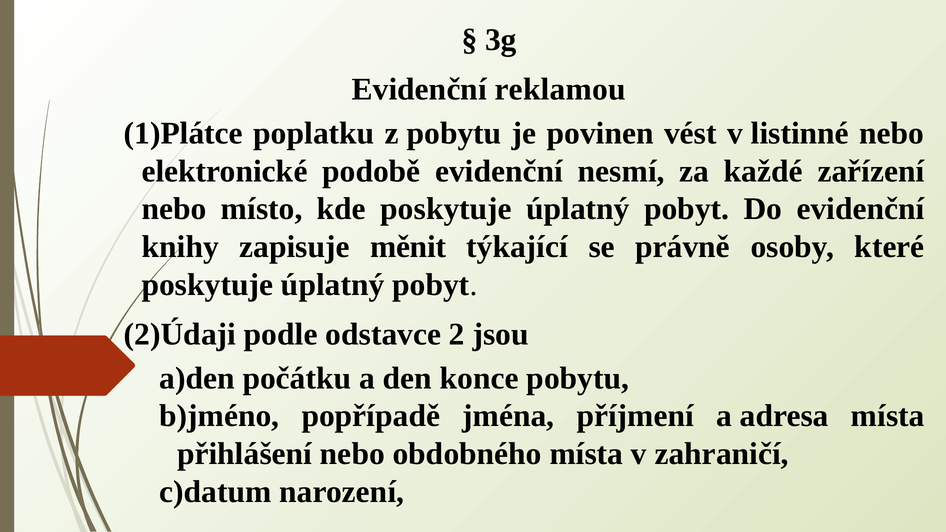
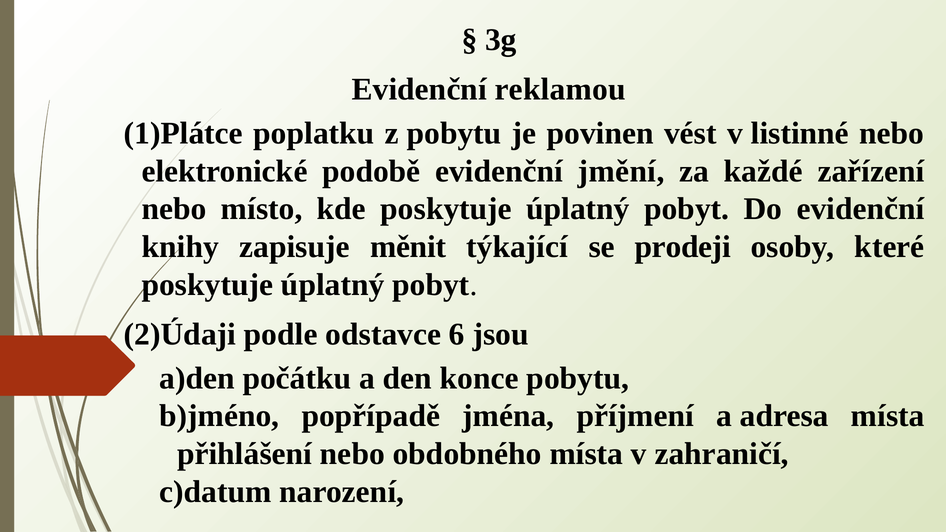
nesmí: nesmí -> jmění (621, 171)
právně: právně -> prodeji (683, 247)
2: 2 -> 6 (457, 334)
